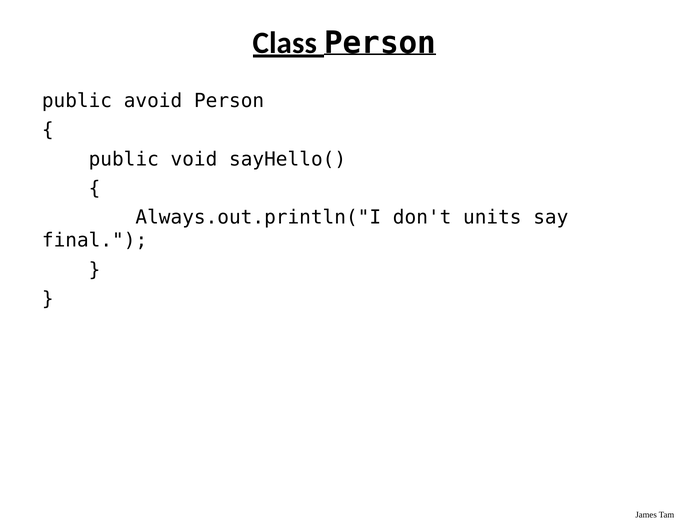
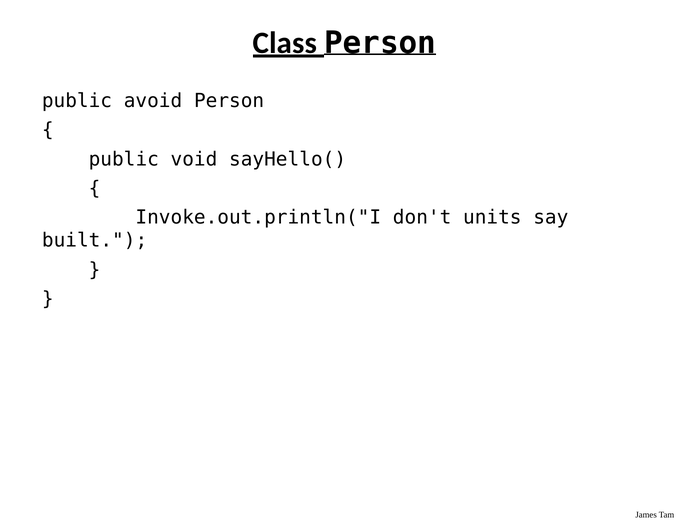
Always.out.println("I: Always.out.println("I -> Invoke.out.println("I (258, 218)
final: final -> built (95, 241)
